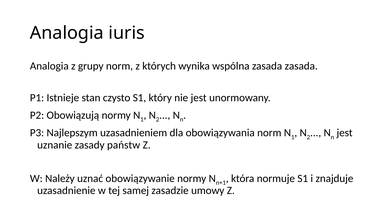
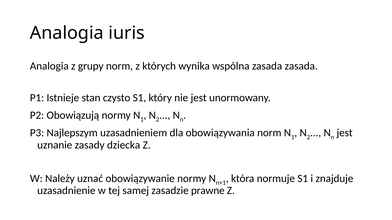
państw: państw -> dziecka (124, 145)
umowy: umowy -> prawne (208, 191)
